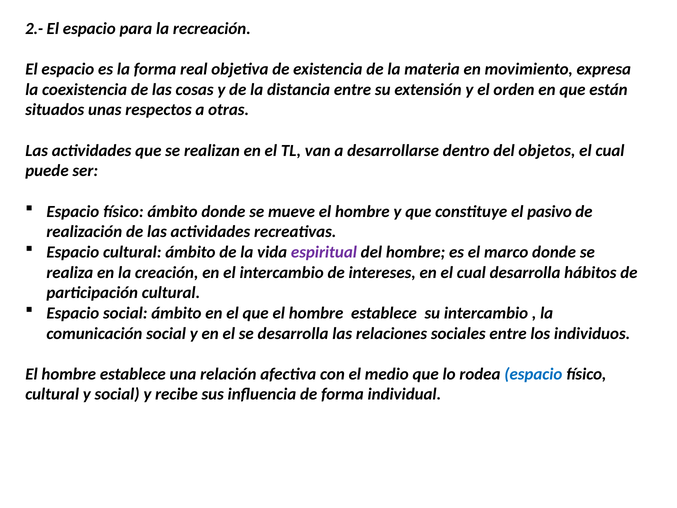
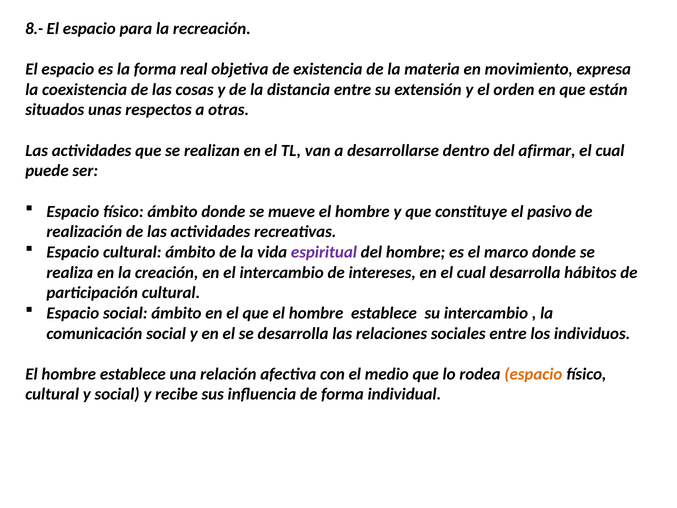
2.-: 2.- -> 8.- (34, 29)
objetos: objetos -> afirmar (547, 150)
espacio colour: blue -> orange (533, 374)
